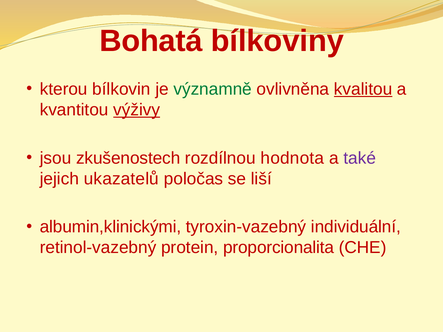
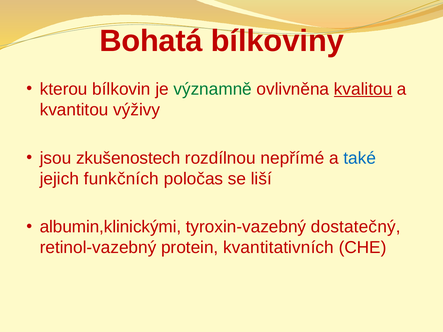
výživy underline: present -> none (137, 110)
hodnota: hodnota -> nepřímé (292, 158)
také colour: purple -> blue (360, 158)
ukazatelů: ukazatelů -> funkčních (121, 179)
individuální: individuální -> dostatečný (356, 227)
proporcionalita: proporcionalita -> kvantitativních (279, 248)
